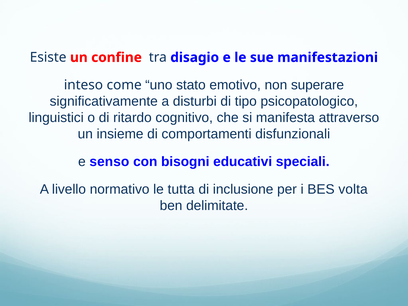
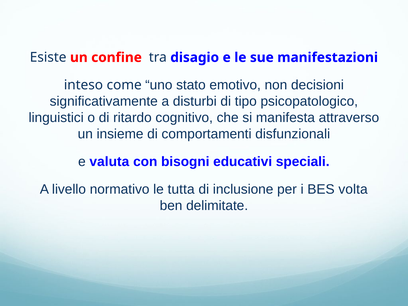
superare: superare -> decisioni (317, 85)
senso: senso -> valuta (109, 162)
